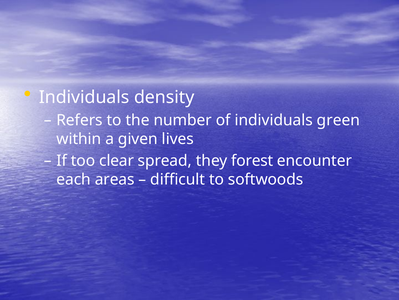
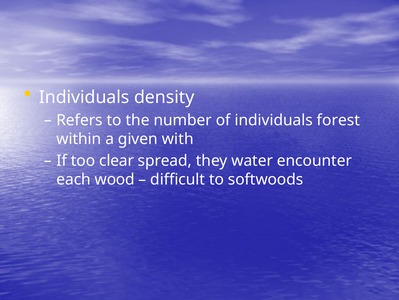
green: green -> forest (338, 120)
lives: lives -> with (178, 139)
forest: forest -> water (252, 160)
areas: areas -> wood (115, 179)
